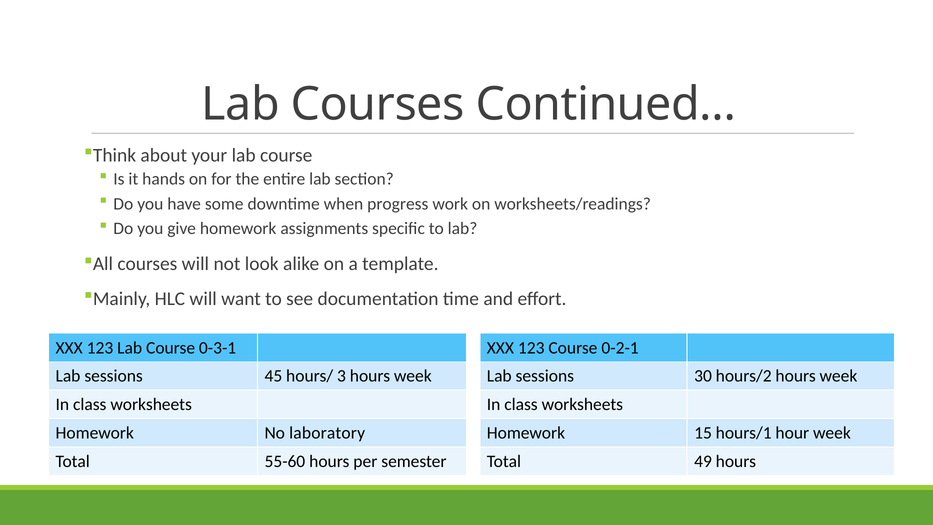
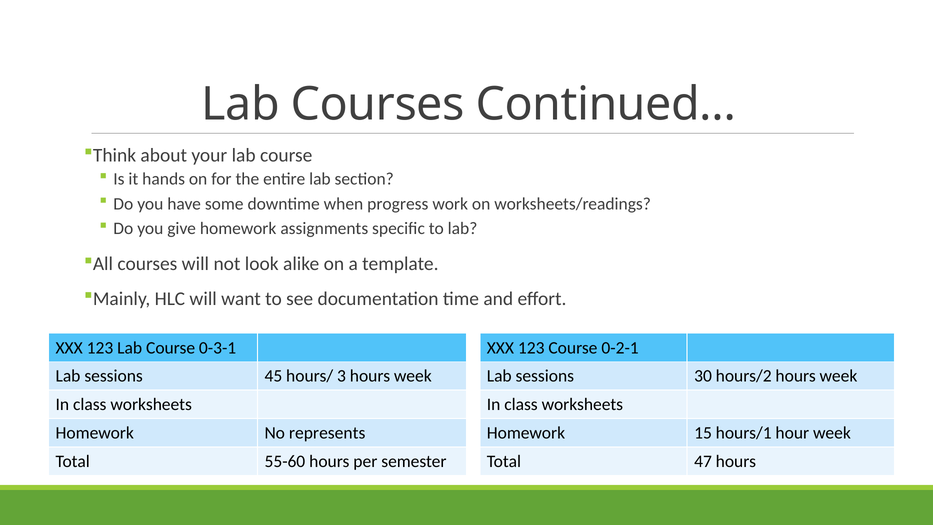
laboratory: laboratory -> represents (327, 433)
49: 49 -> 47 (703, 461)
